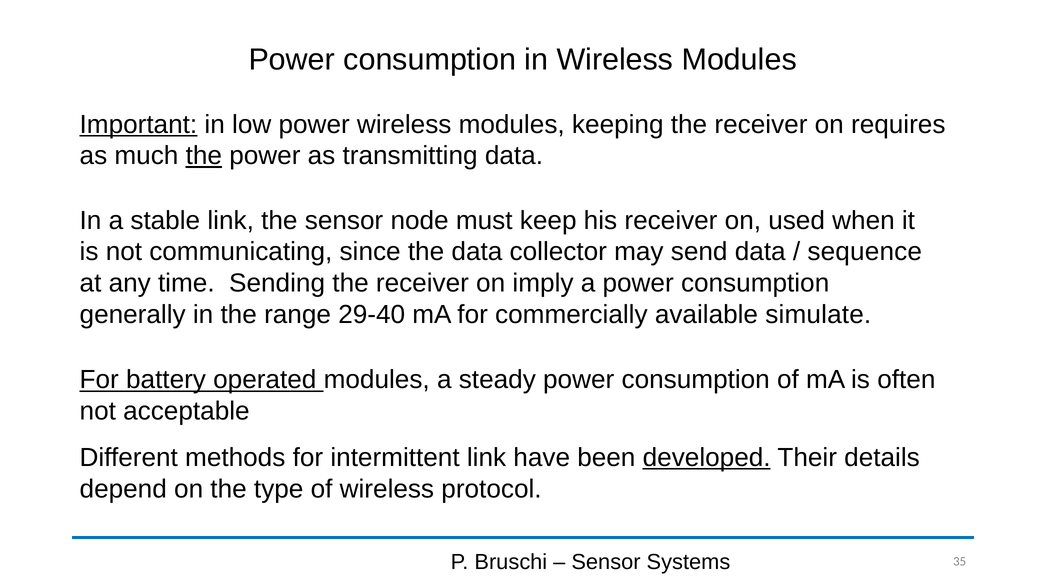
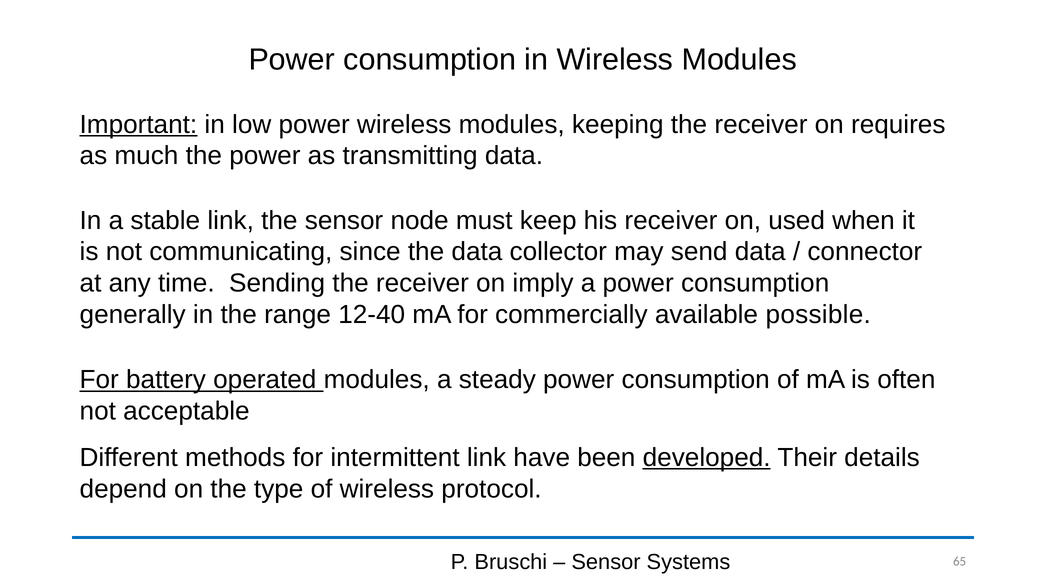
the underline: present -> none (204, 156)
sequence: sequence -> connector (865, 252)
29-40: 29-40 -> 12-40 (372, 315)
simulate: simulate -> possible (818, 315)
35: 35 -> 65 (960, 562)
